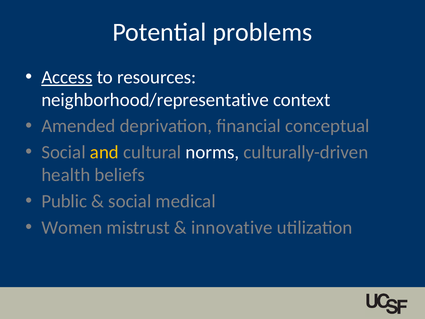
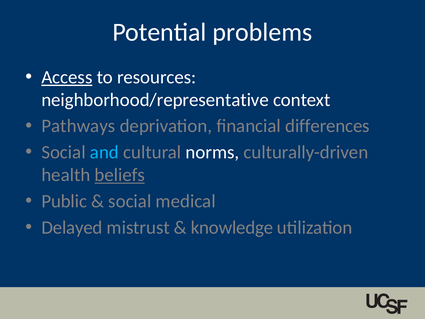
Amended: Amended -> Pathways (78, 126)
conceptual: conceptual -> differences (327, 126)
and colour: yellow -> light blue (104, 152)
beliefs underline: none -> present (120, 175)
Women: Women -> Delayed (72, 227)
innovative: innovative -> knowledge (232, 227)
